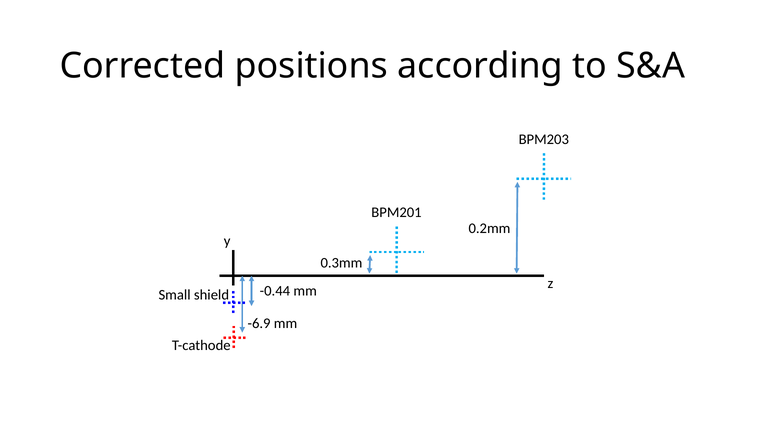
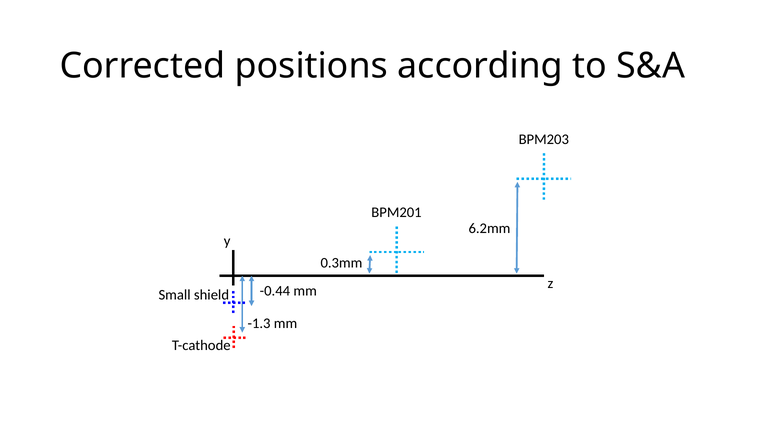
0.2mm: 0.2mm -> 6.2mm (489, 228)
-6.9: -6.9 -> -1.3 (259, 323)
